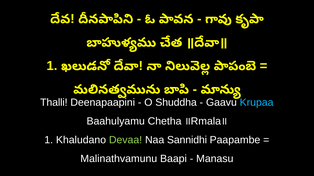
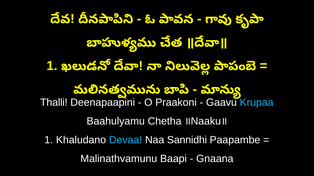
Shuddha: Shuddha -> Praakoni (176, 103)
Rmala: Rmala -> Naaku (206, 122)
Devaa colour: light green -> light blue (126, 140)
Manasu: Manasu -> Gnaana (215, 159)
